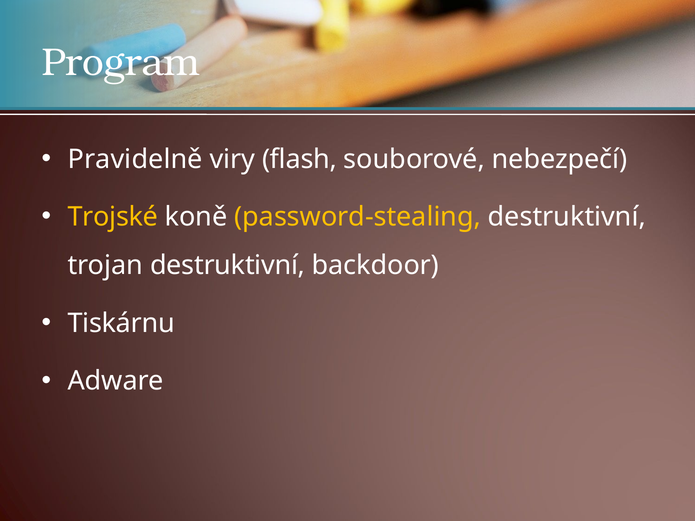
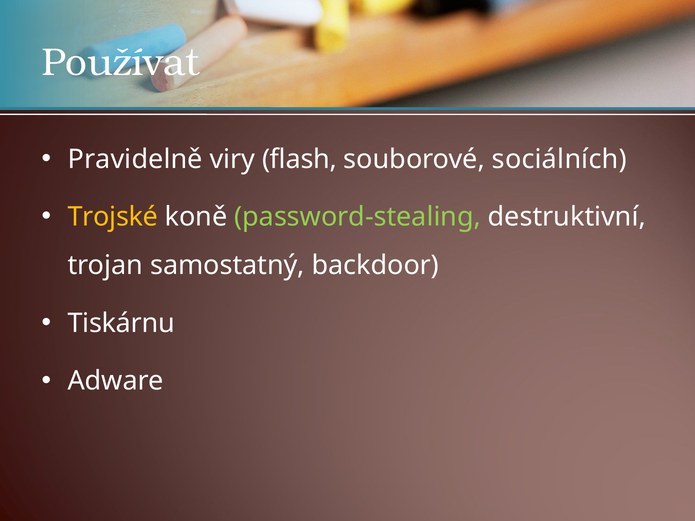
Program: Program -> Používat (121, 62)
nebezpečí: nebezpečí -> sociálních (559, 159)
password-stealing colour: yellow -> light green (358, 217)
trojan destruktivní: destruktivní -> samostatný (227, 266)
